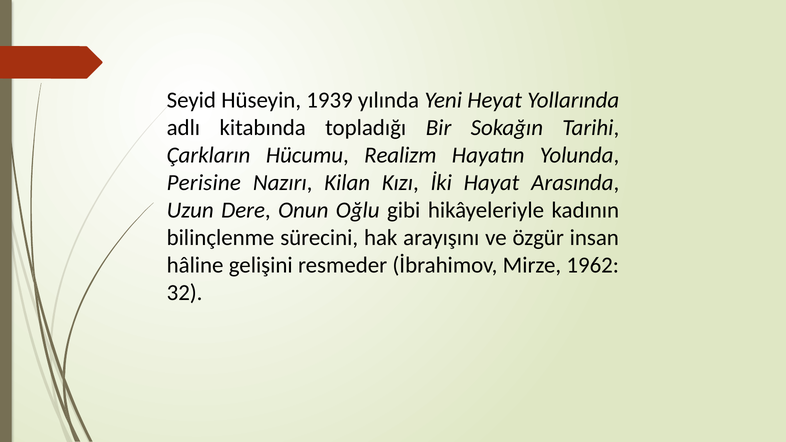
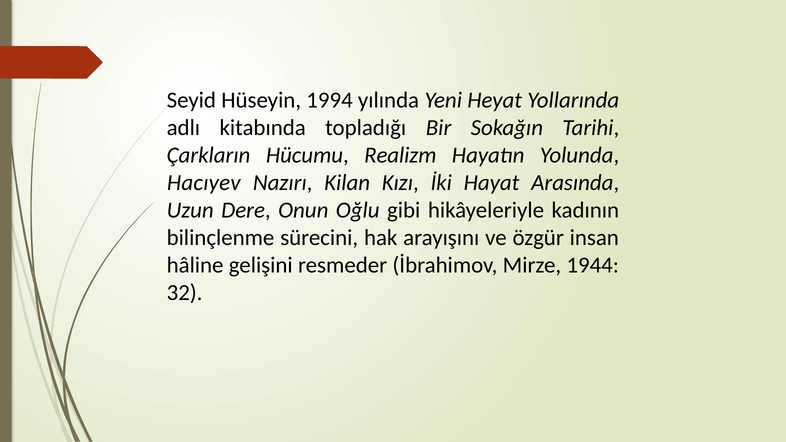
1939: 1939 -> 1994 (330, 100)
Perisine: Perisine -> Hacıyev (204, 183)
1962: 1962 -> 1944 (593, 265)
